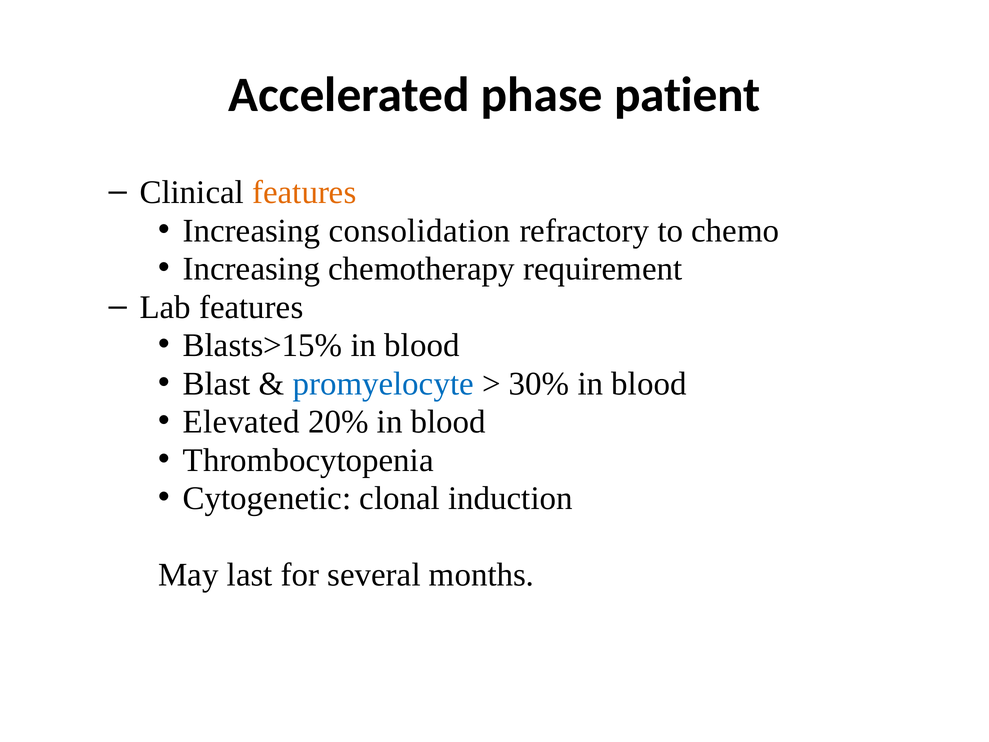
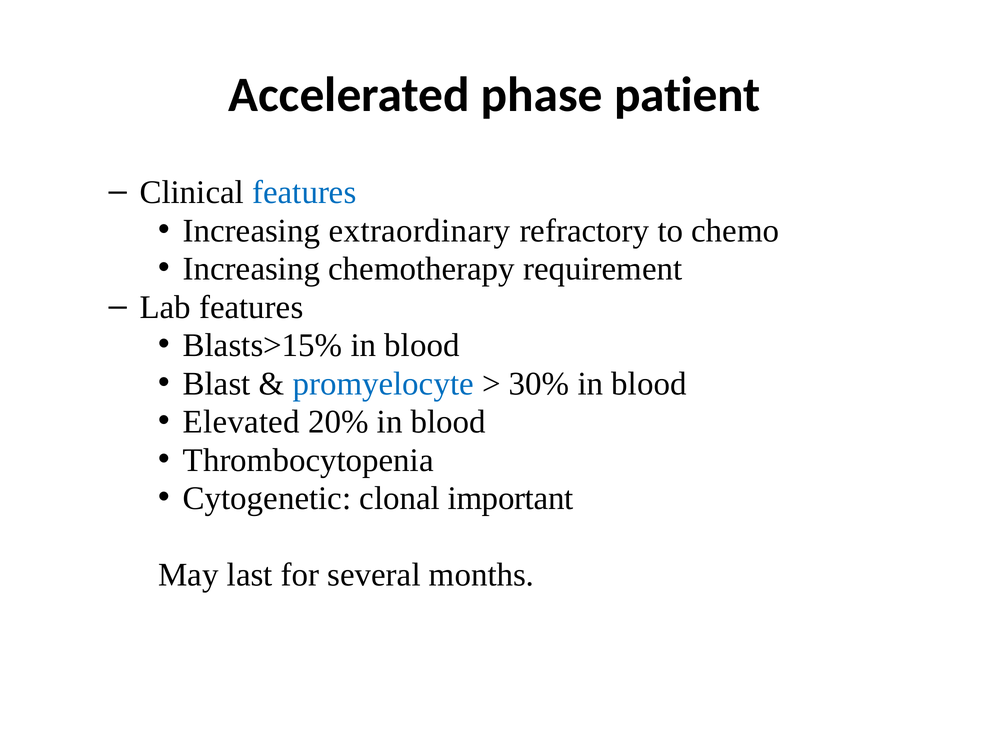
features colour: orange -> blue (304, 192)
consolidation: consolidation -> extraordinary (420, 231)
induction: induction -> important (511, 498)
